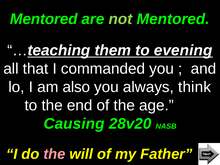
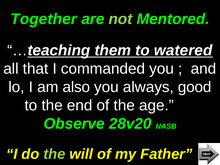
Mentored: Mentored -> Together (44, 19)
evening: evening -> watered (183, 50)
think: think -> good (195, 87)
Causing: Causing -> Observe (74, 124)
the colour: pink -> light green (54, 154)
